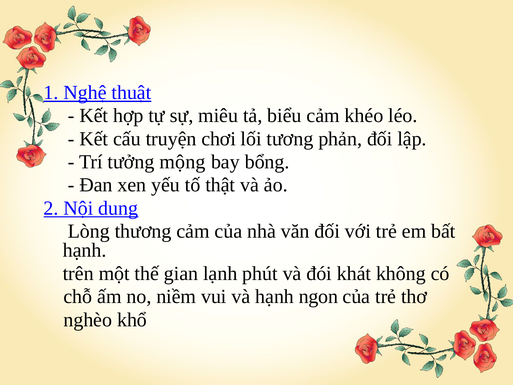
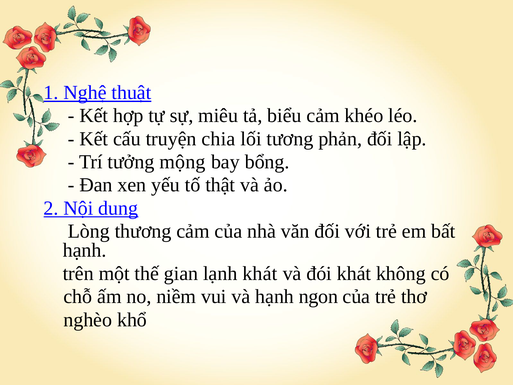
chơi: chơi -> chia (219, 139)
lạnh phút: phút -> khát (260, 273)
